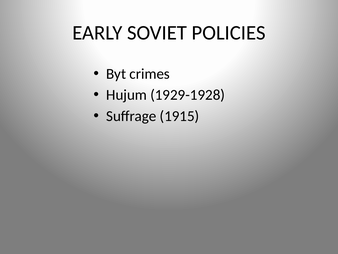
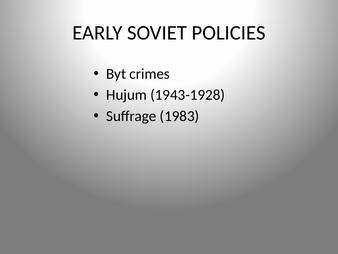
1929-1928: 1929-1928 -> 1943-1928 (188, 95)
1915: 1915 -> 1983 (179, 116)
